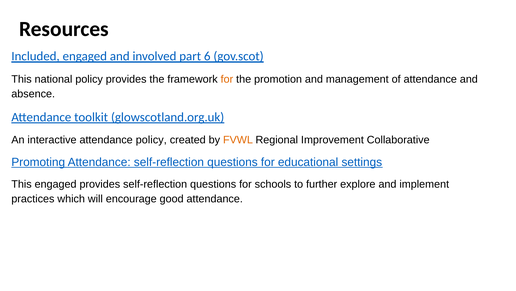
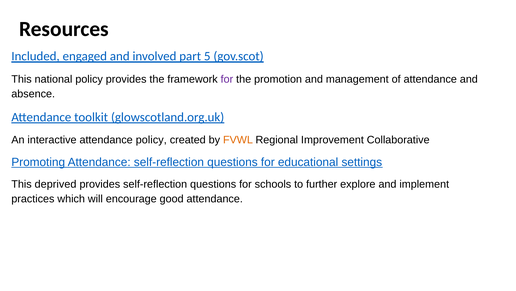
6: 6 -> 5 (207, 56)
for colour: orange -> purple (227, 79)
This engaged: engaged -> deprived (56, 184)
